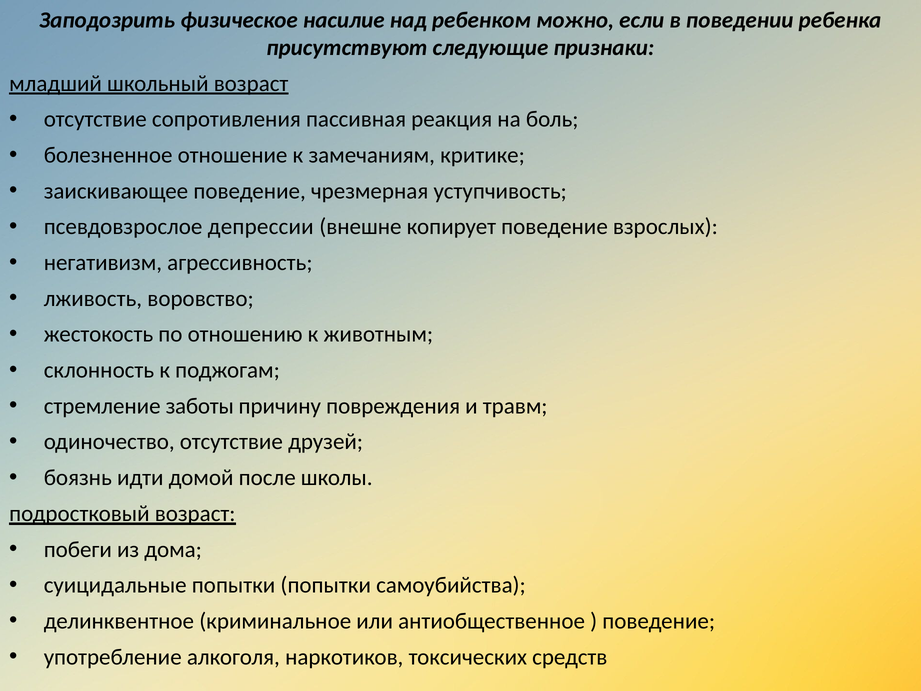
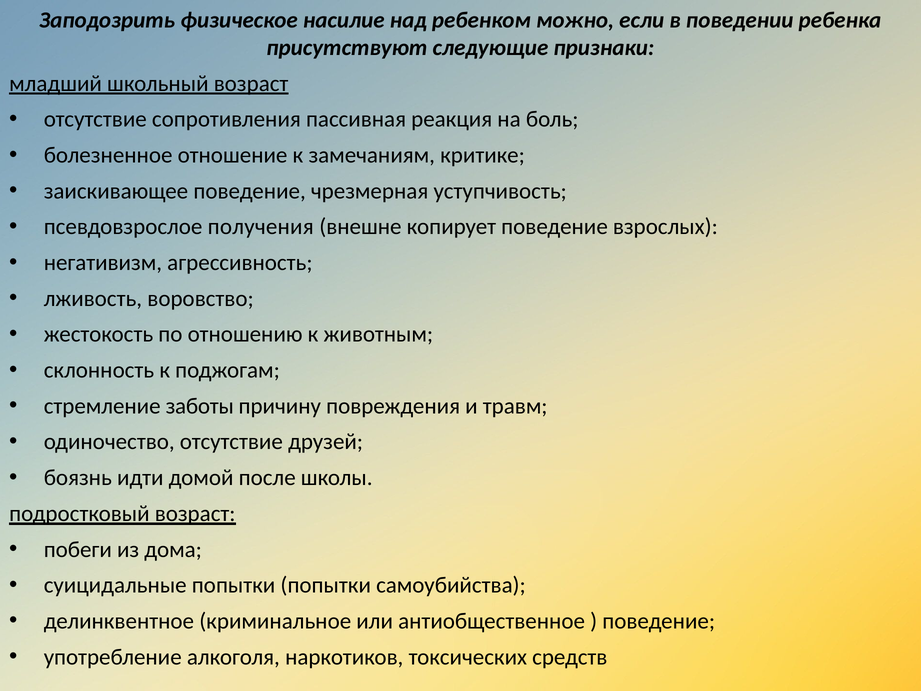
депрессии: депрессии -> получения (261, 227)
